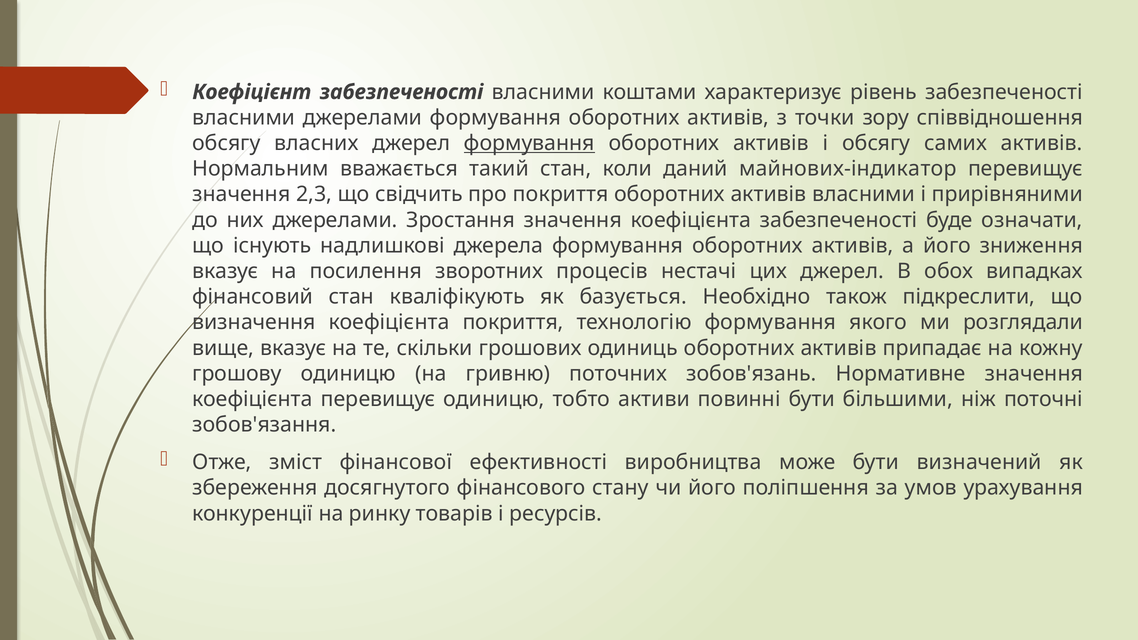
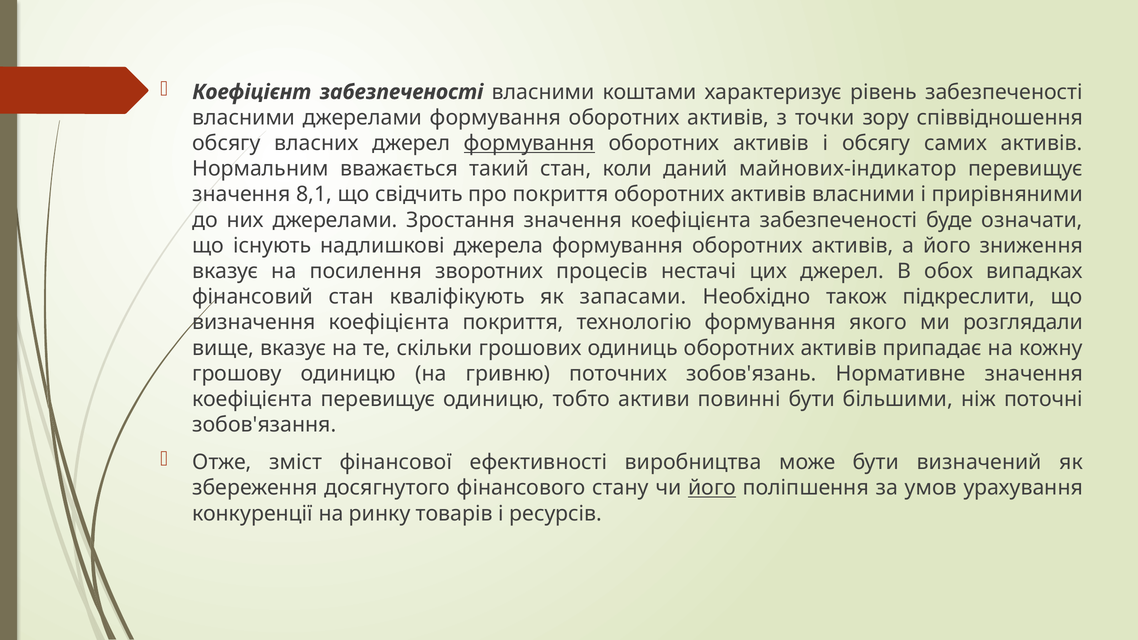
2,3: 2,3 -> 8,1 (314, 194)
базується: базується -> запасами (633, 297)
його underline: none -> present (712, 488)
